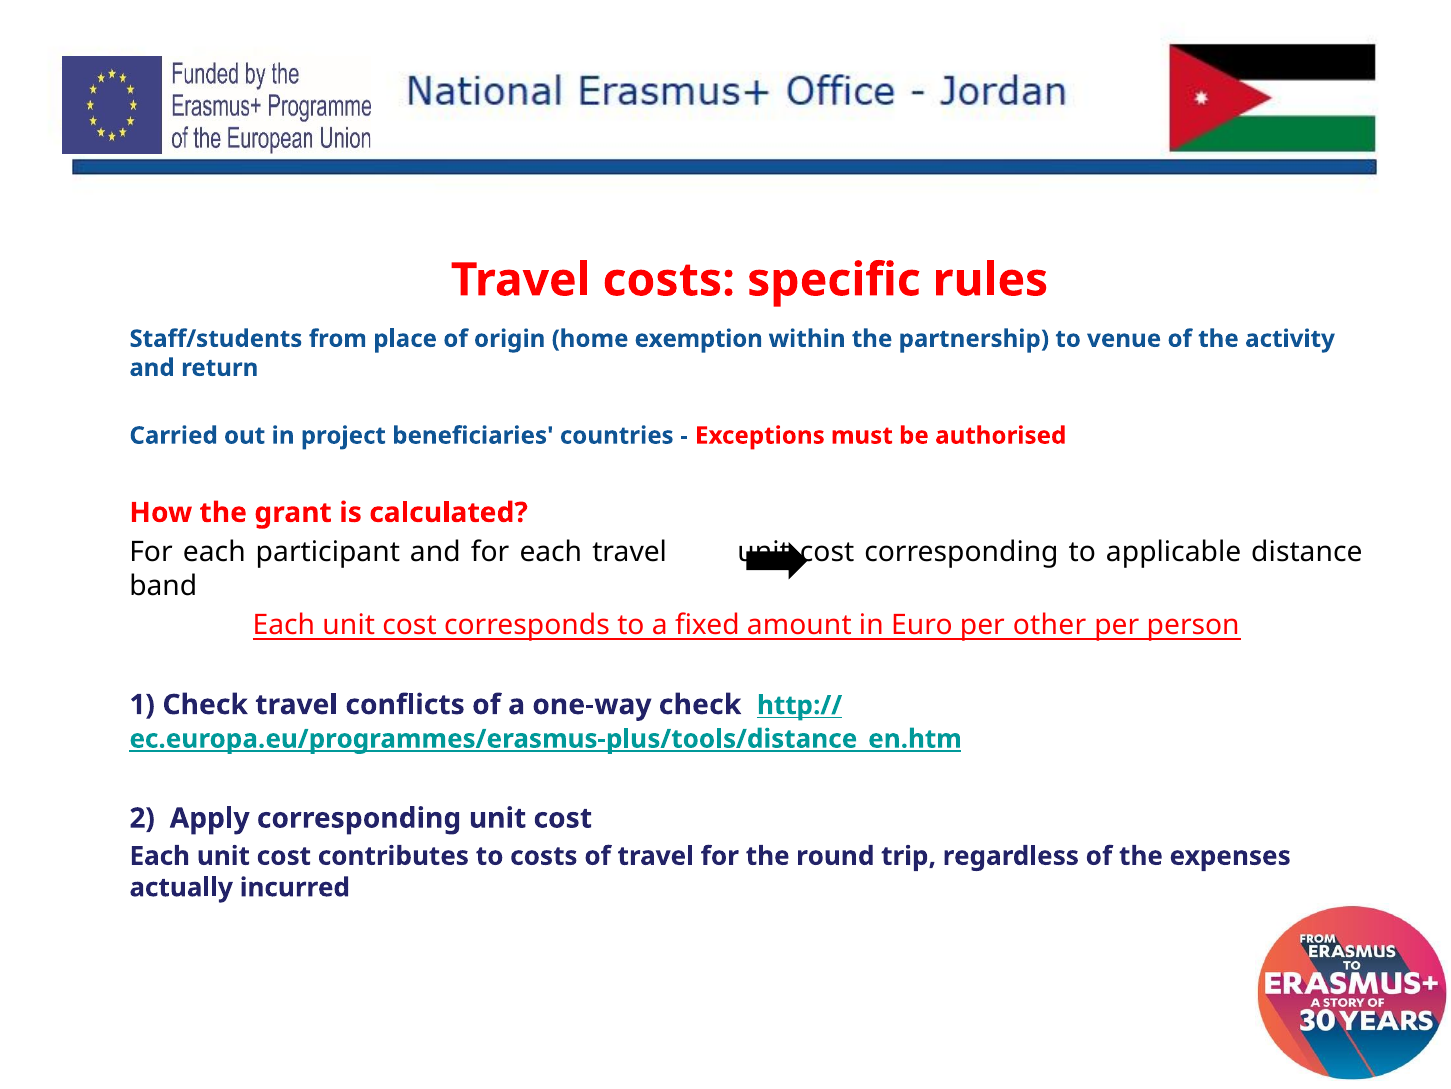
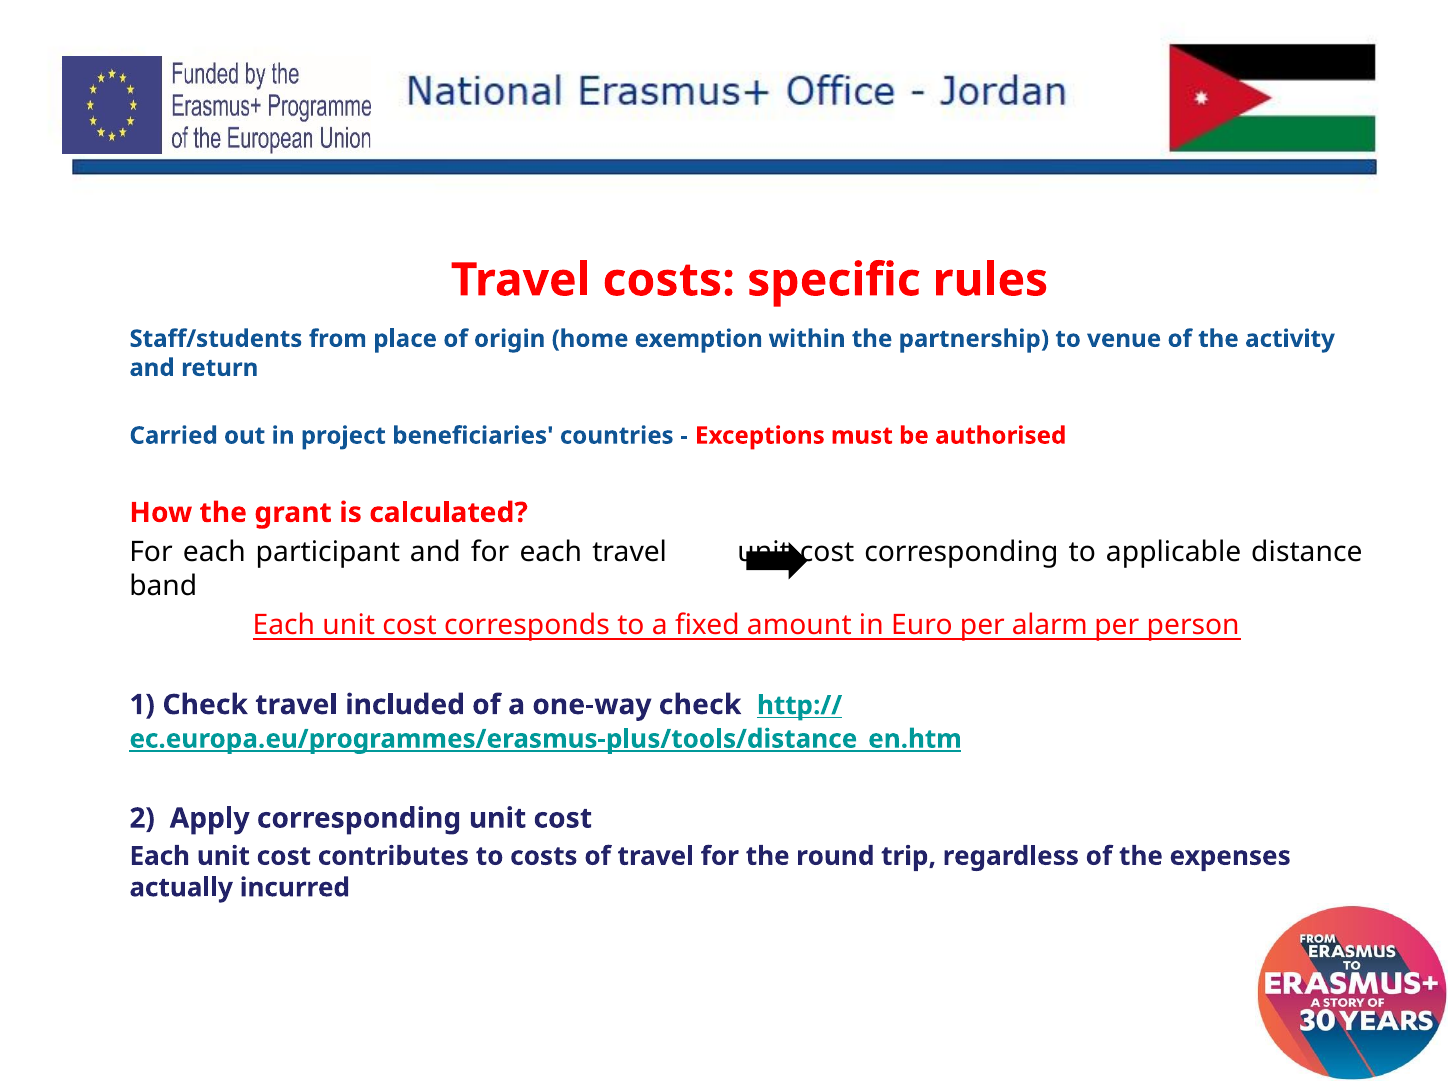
other: other -> alarm (1050, 625)
conflicts: conflicts -> included (405, 704)
